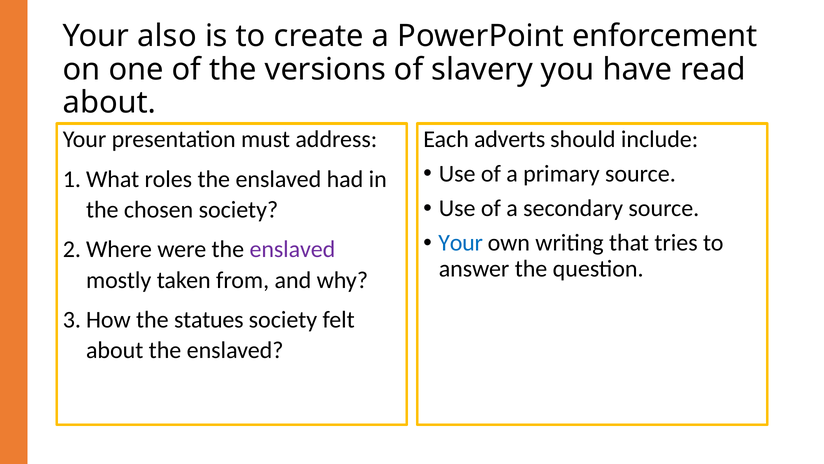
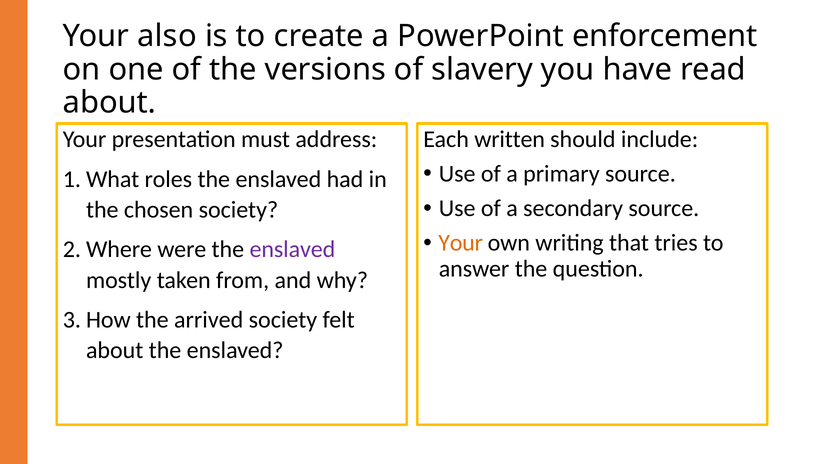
adverts: adverts -> written (510, 139)
Your colour: blue -> orange (461, 243)
statues: statues -> arrived (209, 319)
